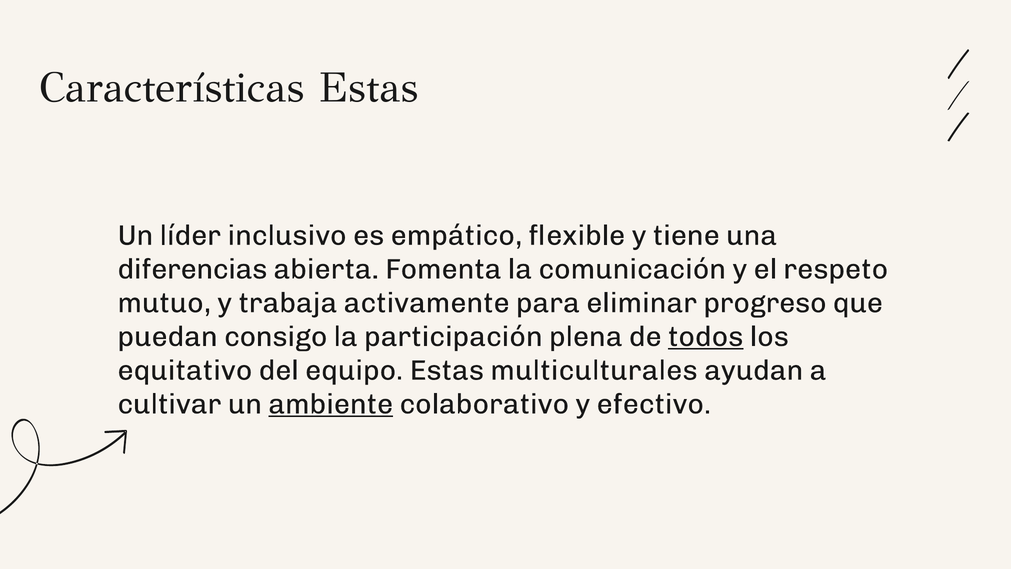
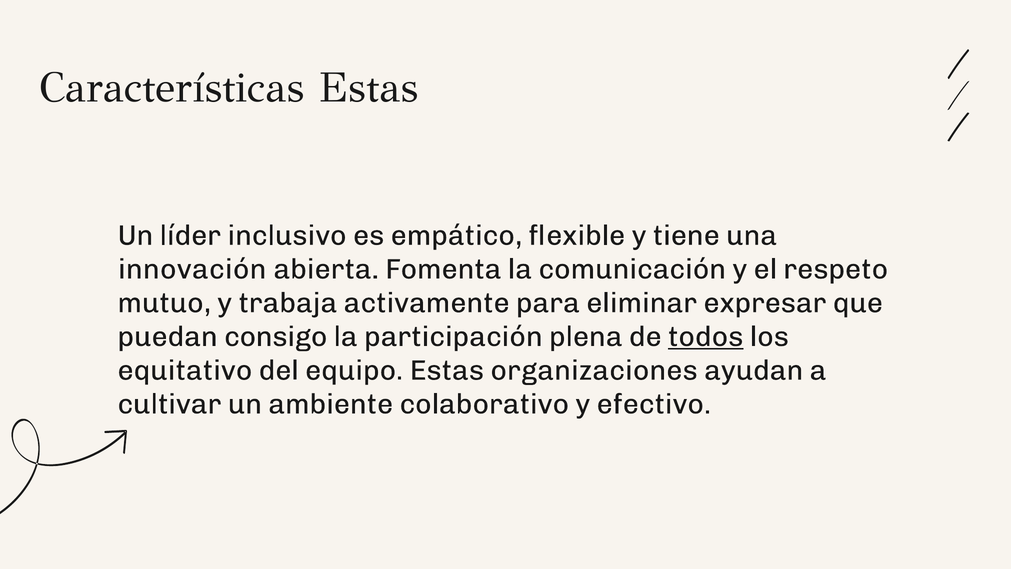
diferencias: diferencias -> innovación (192, 269)
progreso: progreso -> expresar (765, 303)
multiculturales: multiculturales -> organizaciones (594, 370)
ambiente underline: present -> none (331, 404)
